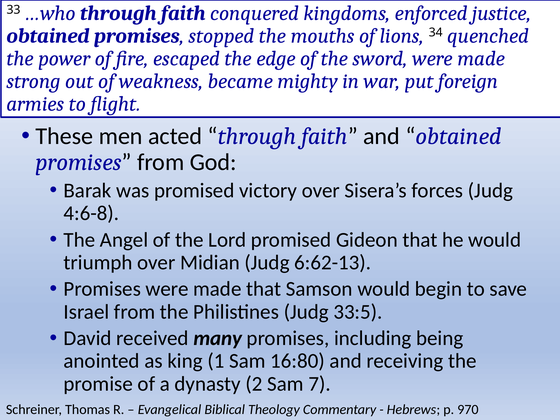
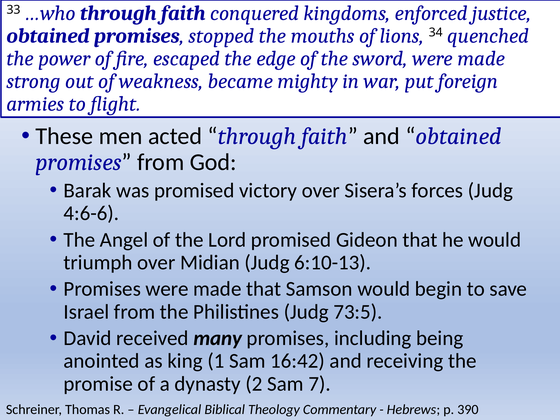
4:6-8: 4:6-8 -> 4:6-6 (91, 213)
6:62-13: 6:62-13 -> 6:10-13 (333, 262)
33:5: 33:5 -> 73:5 (358, 312)
16:80: 16:80 -> 16:42 (298, 361)
970: 970 -> 390 (468, 409)
